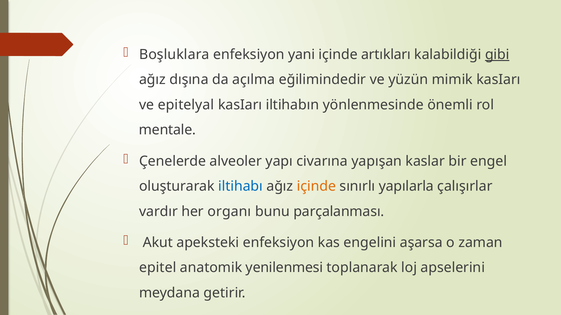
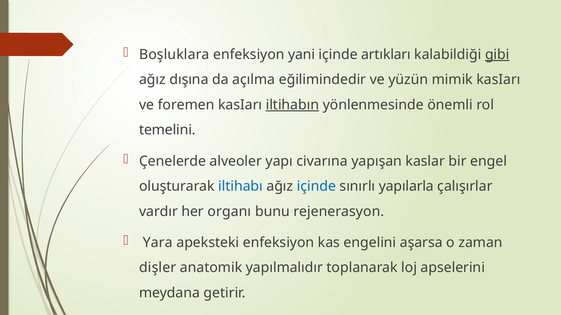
epitelyal: epitelyal -> foremen (186, 105)
iltihabın underline: none -> present (292, 105)
mentale: mentale -> temelini (167, 130)
içinde colour: orange -> blue (316, 187)
parçalanması: parçalanması -> rejenerasyon (339, 212)
Akut: Akut -> Yara (158, 243)
epitel: epitel -> dişler (158, 268)
yenilenmesi: yenilenmesi -> yapılmalıdır (284, 268)
